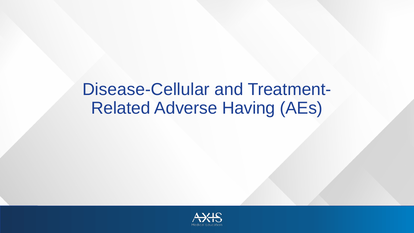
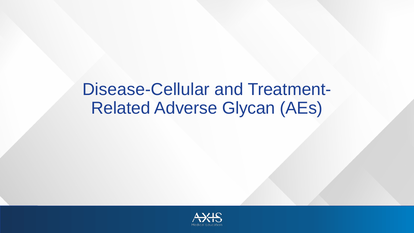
Having: Having -> Glycan (249, 108)
